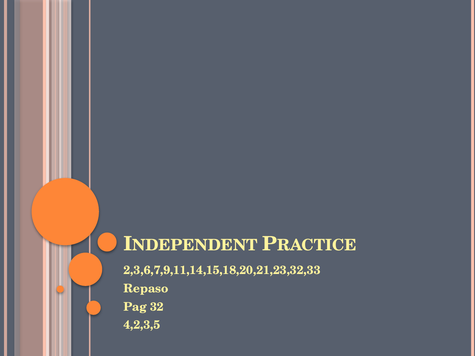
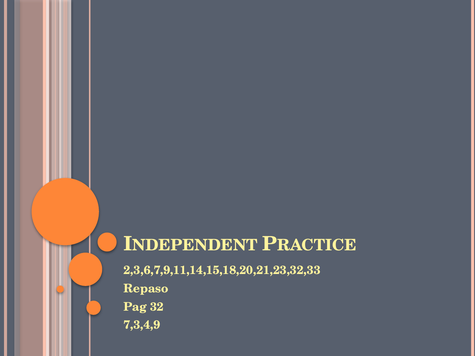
4,2,3,5: 4,2,3,5 -> 7,3,4,9 (142, 325)
